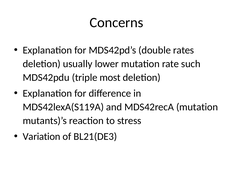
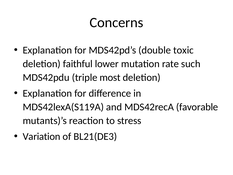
rates: rates -> toxic (183, 50)
usually: usually -> faithful (78, 64)
MDS42recA mutation: mutation -> favorable (197, 107)
